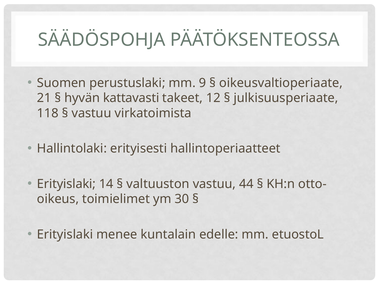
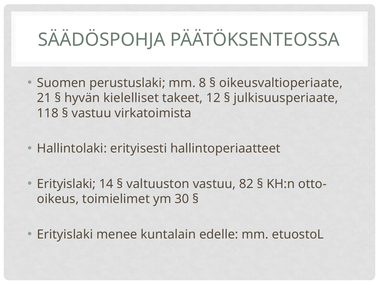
9: 9 -> 8 (203, 83)
kattavasti: kattavasti -> kielelliset (131, 98)
44: 44 -> 82 (246, 184)
